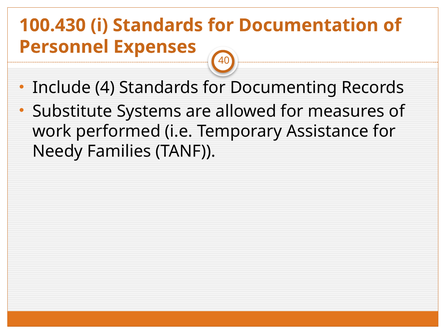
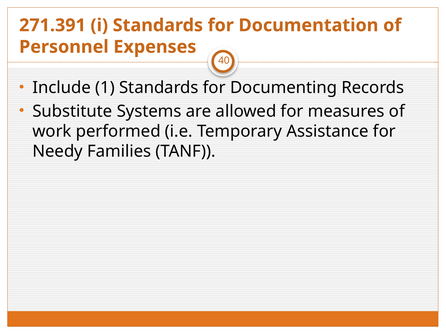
100.430: 100.430 -> 271.391 (52, 25)
4: 4 -> 1 (105, 88)
